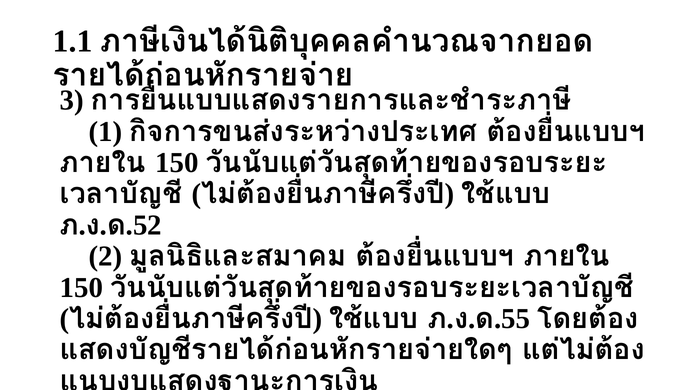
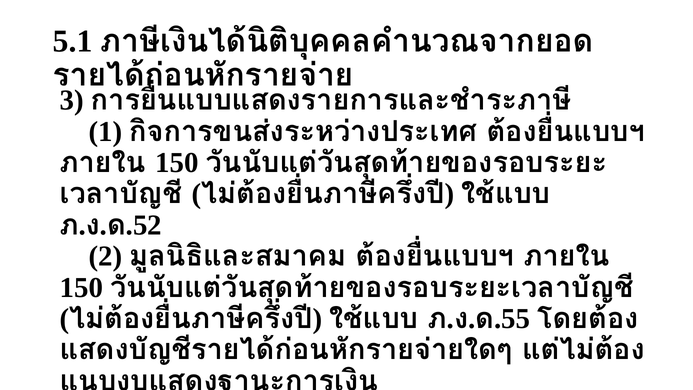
1.1: 1.1 -> 5.1 (73, 41)
